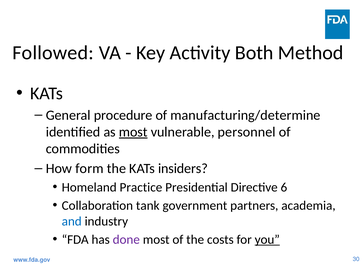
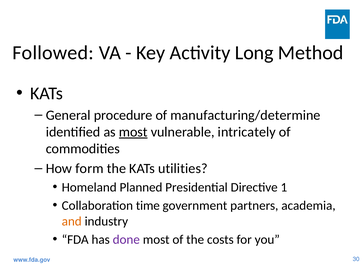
Both: Both -> Long (254, 53)
personnel: personnel -> intricately (247, 132)
insiders: insiders -> utilities (183, 169)
Practice: Practice -> Planned (141, 188)
6: 6 -> 1 (284, 188)
tank: tank -> time (148, 206)
and colour: blue -> orange (72, 222)
you underline: present -> none (267, 240)
